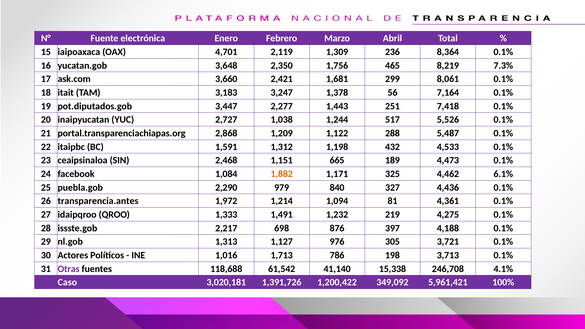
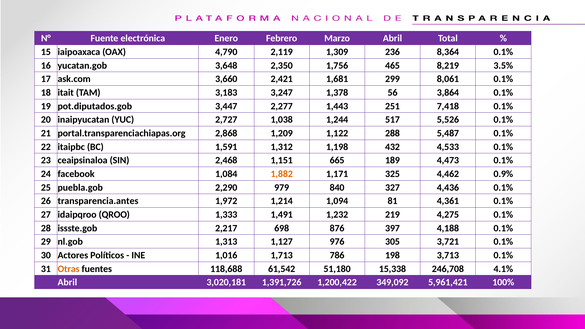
4,701: 4,701 -> 4,790 (226, 52)
7.3%: 7.3% -> 3.5% (503, 65)
7,164: 7,164 -> 3,864 (448, 93)
6.1%: 6.1% -> 0.9% (503, 174)
Otras colour: purple -> orange (69, 269)
41,140: 41,140 -> 51,180 (337, 269)
Caso: Caso -> Abril (67, 282)
